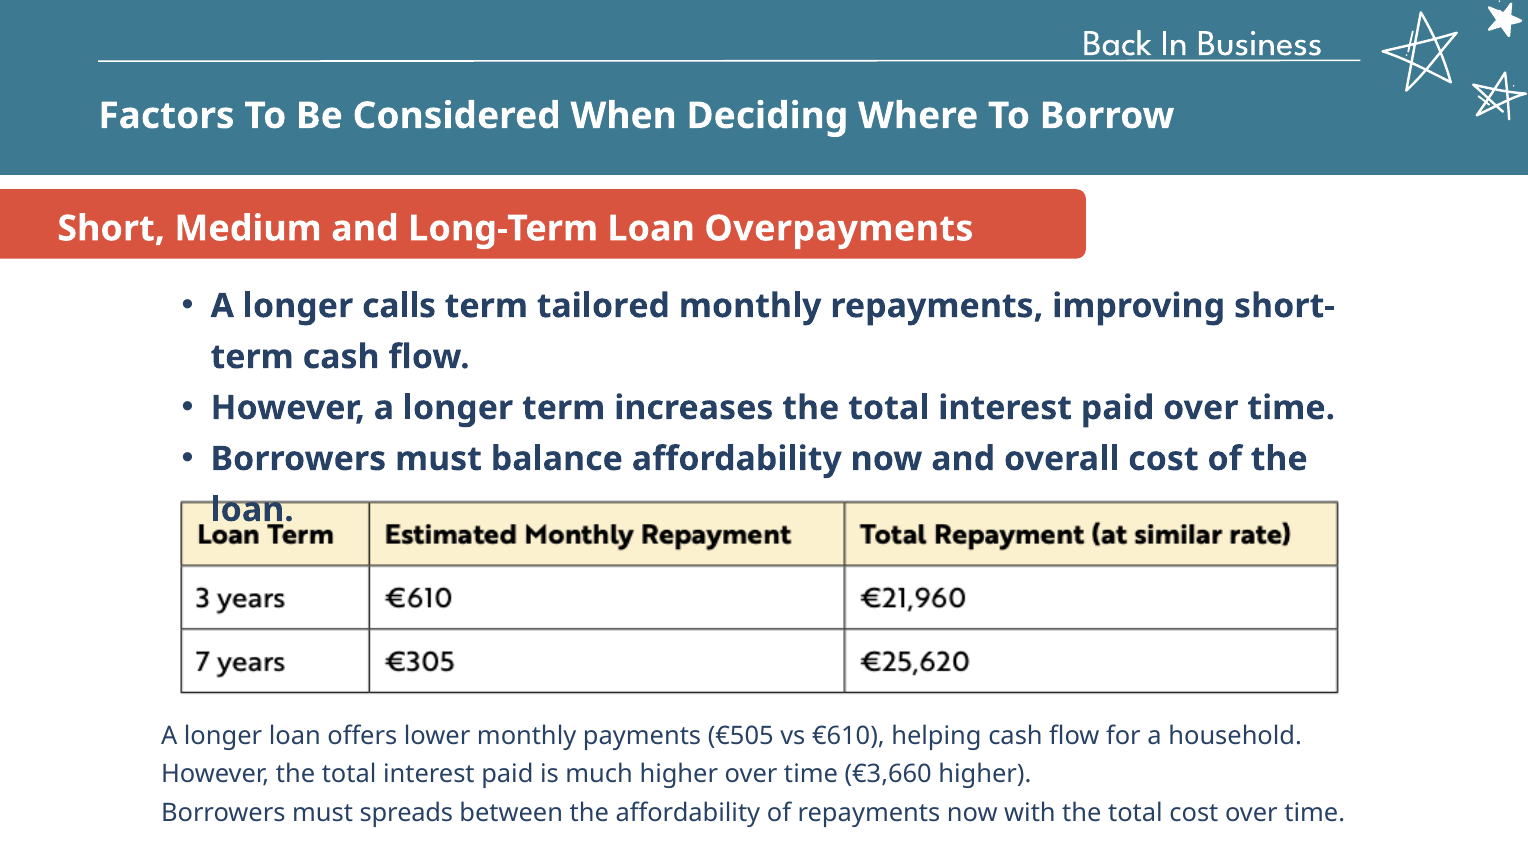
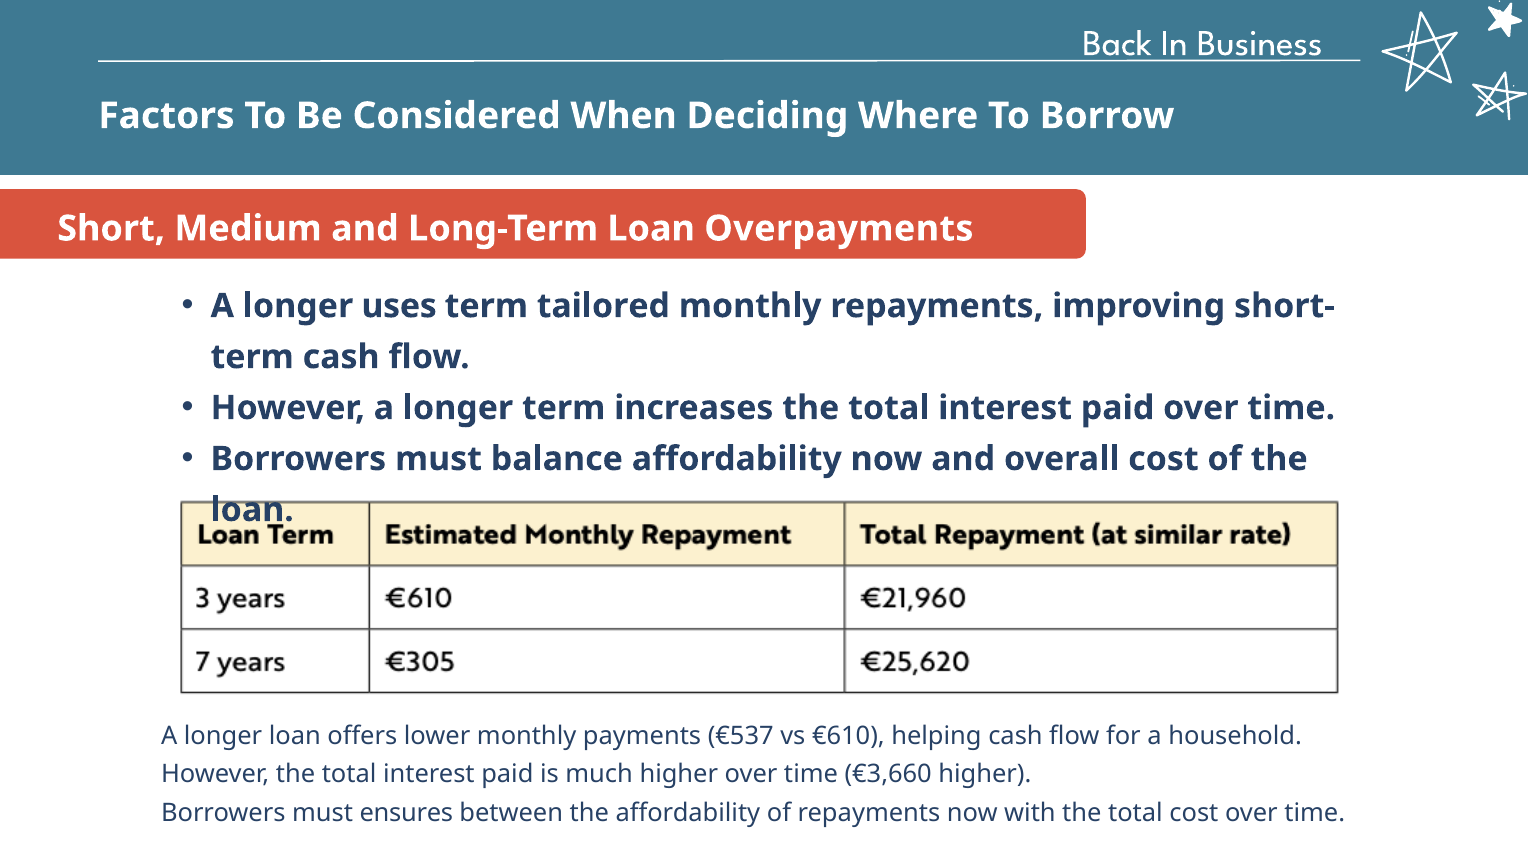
calls: calls -> uses (399, 306)
€505: €505 -> €537 (741, 736)
spreads: spreads -> ensures (406, 812)
